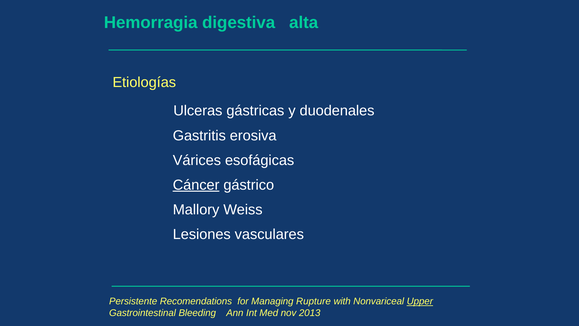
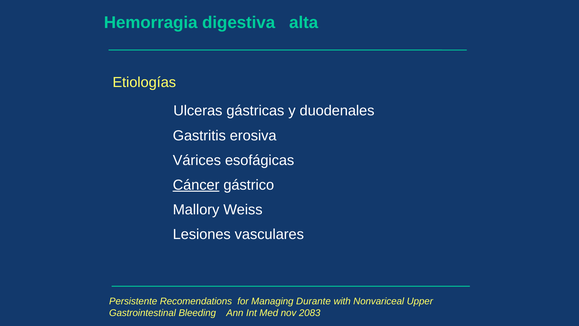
Rupture: Rupture -> Durante (313, 301)
Upper underline: present -> none (420, 301)
2013: 2013 -> 2083 (310, 313)
